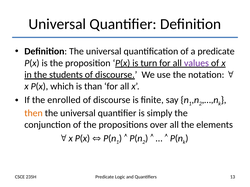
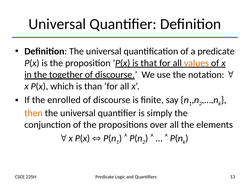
turn: turn -> that (149, 63)
values colour: purple -> orange (196, 63)
students: students -> together (66, 75)
